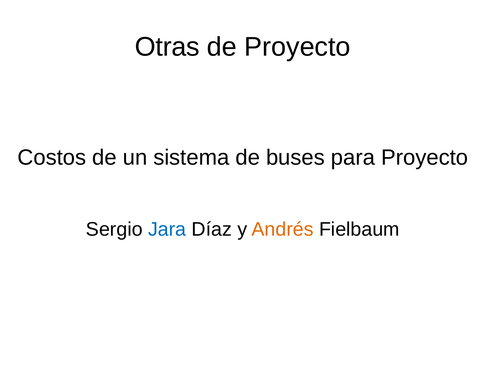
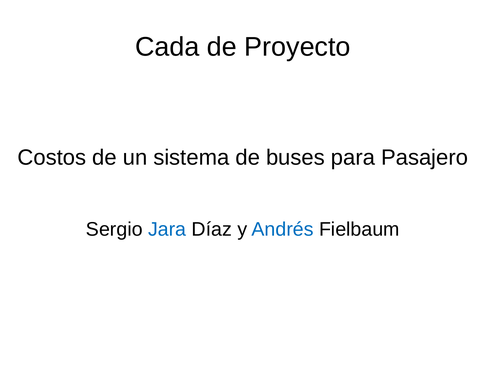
Otras: Otras -> Cada (167, 47)
para Proyecto: Proyecto -> Pasajero (425, 157)
Andrés colour: orange -> blue (283, 229)
